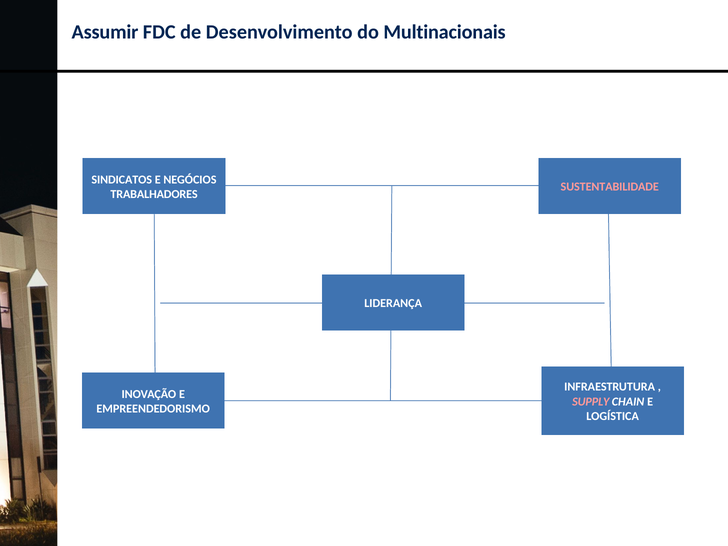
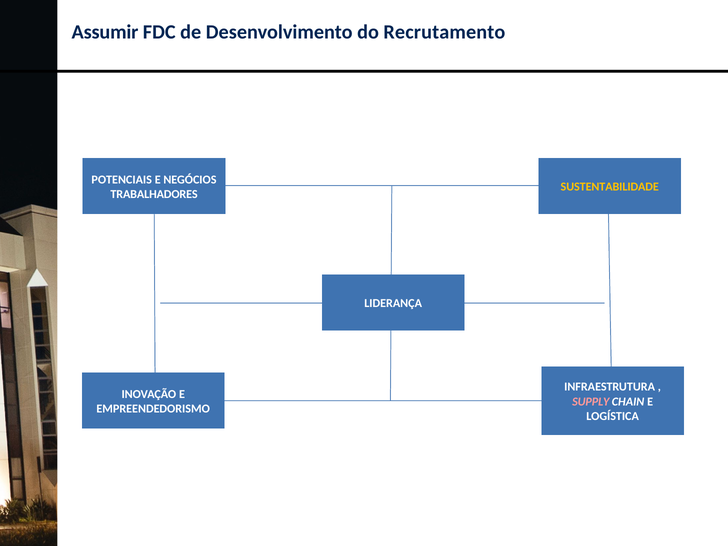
Multinacionais: Multinacionais -> Recrutamento (444, 32)
SINDICATOS: SINDICATOS -> POTENCIAIS (122, 180)
SUSTENTABILIDADE colour: pink -> yellow (610, 187)
